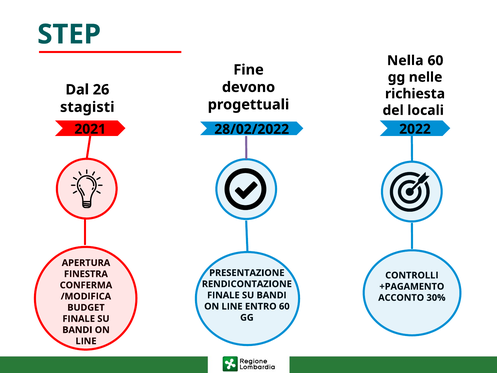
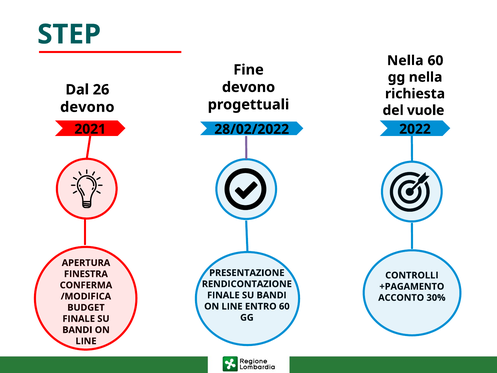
gg nelle: nelle -> nella (426, 77)
stagisti: stagisti -> devono (87, 107)
locali: locali -> vuole (426, 110)
